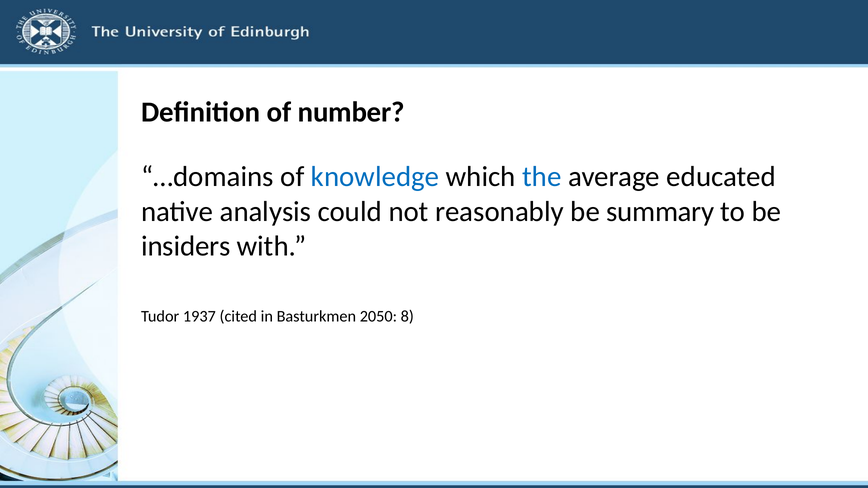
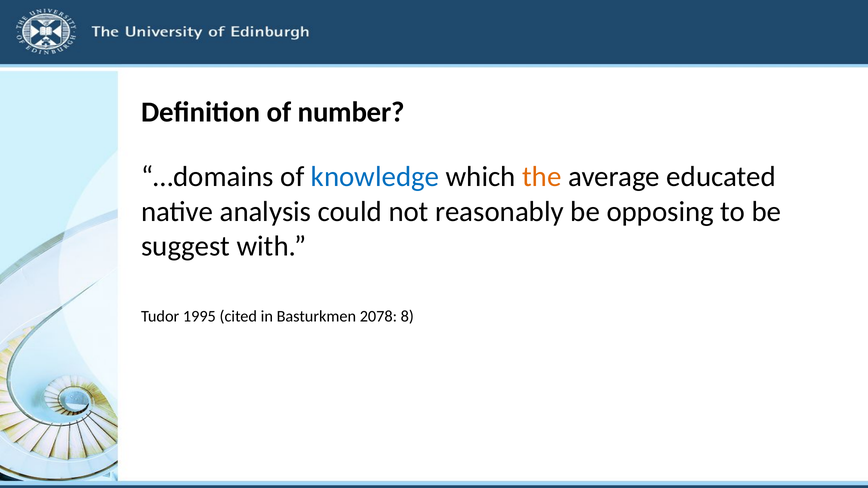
the colour: blue -> orange (542, 177)
summary: summary -> opposing (660, 212)
insiders: insiders -> suggest (186, 246)
1937: 1937 -> 1995 (199, 316)
2050: 2050 -> 2078 (378, 316)
